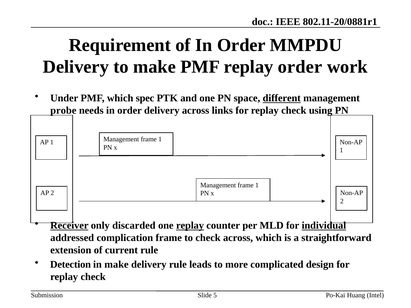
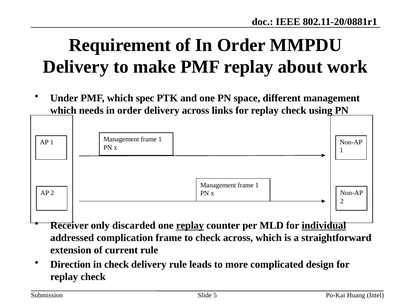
replay order: order -> about (300, 67)
different underline: present -> none (282, 98)
probe: probe -> which (63, 111)
Receiver underline: present -> none (69, 226)
Detection: Detection -> Direction (71, 265)
in make: make -> check (117, 265)
